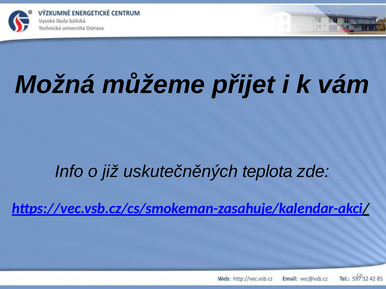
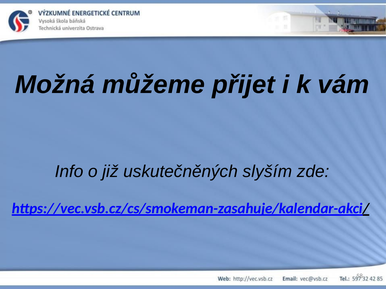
teplota: teplota -> slyším (267, 172)
